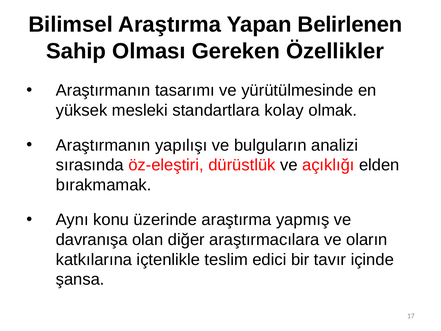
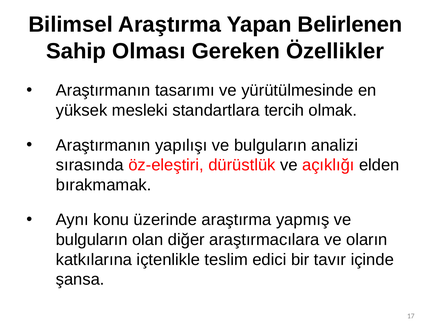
kolay: kolay -> tercih (284, 110)
davranışa: davranışa -> bulguların (92, 240)
